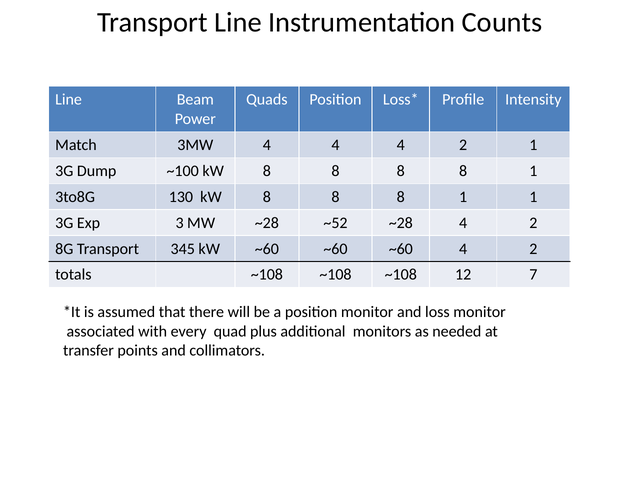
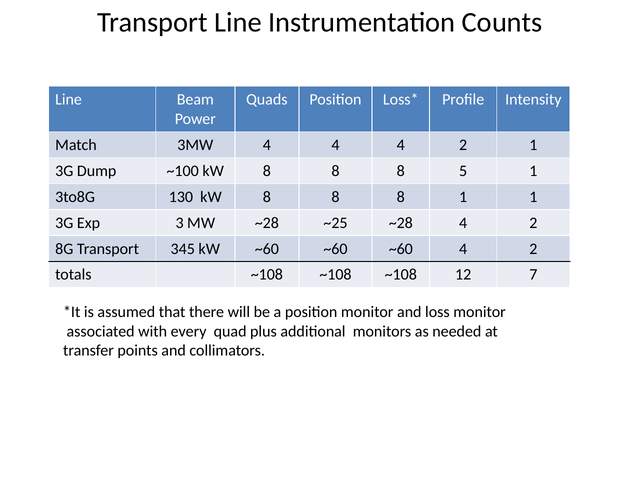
8 8 8 8: 8 -> 5 (463, 171)
~52: ~52 -> ~25 (336, 223)
